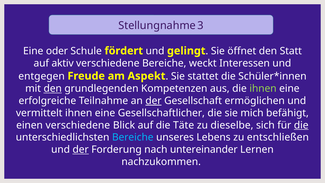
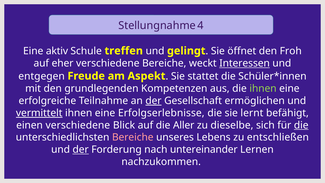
3: 3 -> 4 (201, 25)
oder: oder -> aktiv (57, 51)
fördert: fördert -> treffen (124, 51)
Statt: Statt -> Froh (291, 51)
aktiv: aktiv -> eher (63, 63)
Interessen underline: none -> present (245, 63)
den underline: present -> none (53, 88)
vermittelt underline: none -> present (39, 113)
Gesellschaftlicher: Gesellschaftlicher -> Erfolgserlebnisse (161, 113)
mich: mich -> lernt (252, 113)
Täte: Täte -> Aller (184, 125)
Bereiche colour: light blue -> pink (133, 137)
